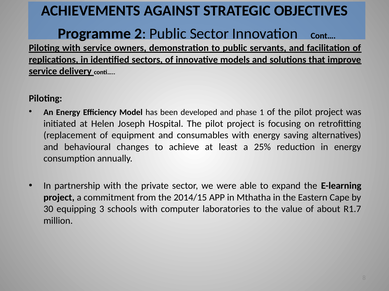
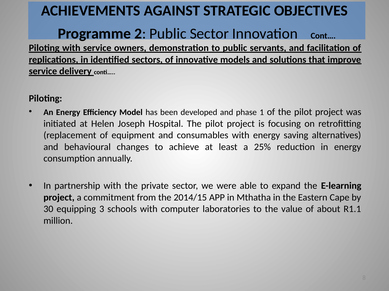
R1.7: R1.7 -> R1.1 (352, 210)
